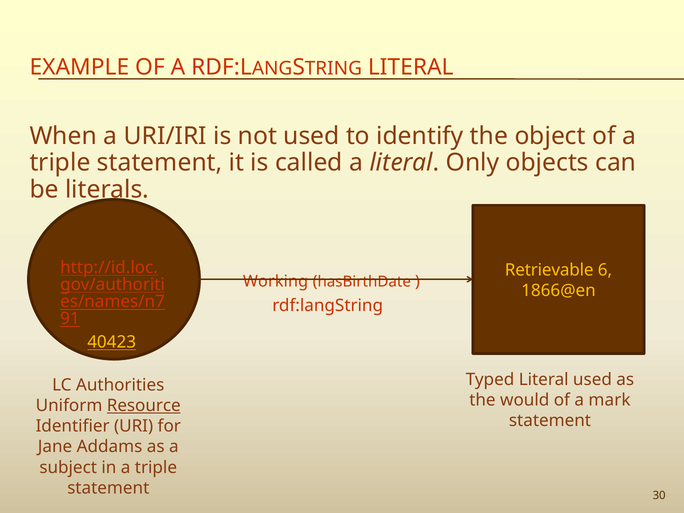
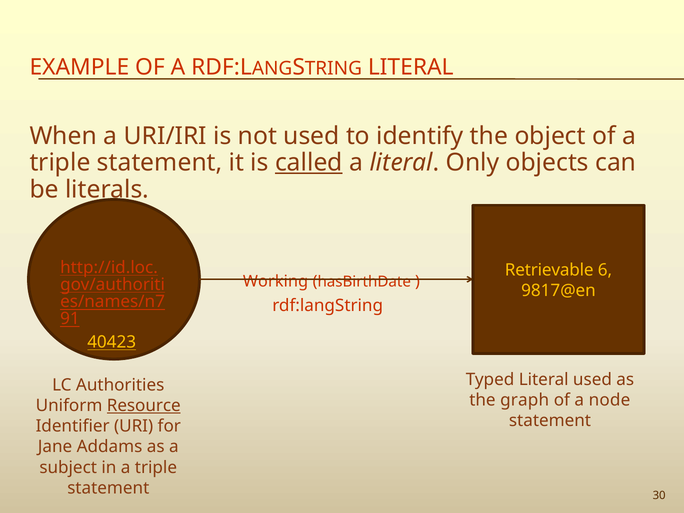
called underline: none -> present (309, 163)
1866@en: 1866@en -> 9817@en (559, 291)
would: would -> graph (525, 400)
mark: mark -> node (610, 400)
